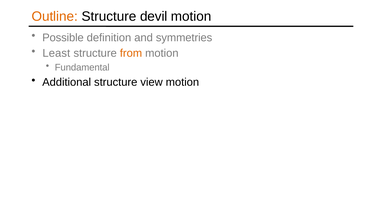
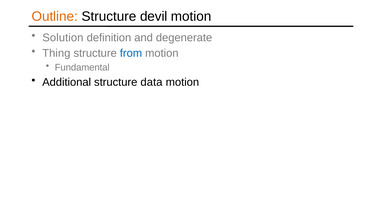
Possible: Possible -> Solution (63, 38)
symmetries: symmetries -> degenerate (184, 38)
Least: Least -> Thing (56, 53)
from colour: orange -> blue (131, 53)
view: view -> data (151, 82)
